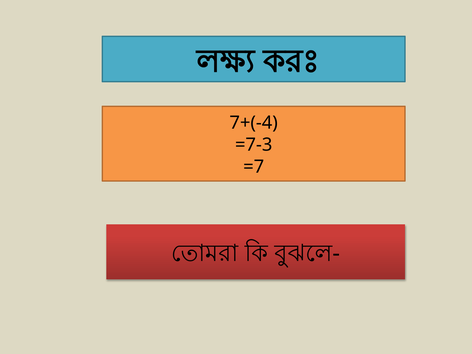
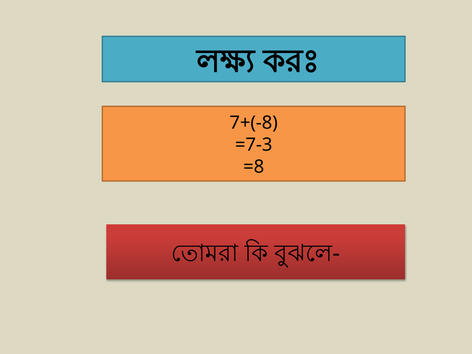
7+(-4: 7+(-4 -> 7+(-8 (254, 123)
=7: =7 -> =8 (254, 167)
